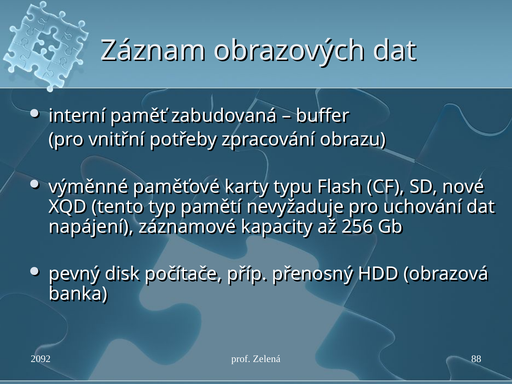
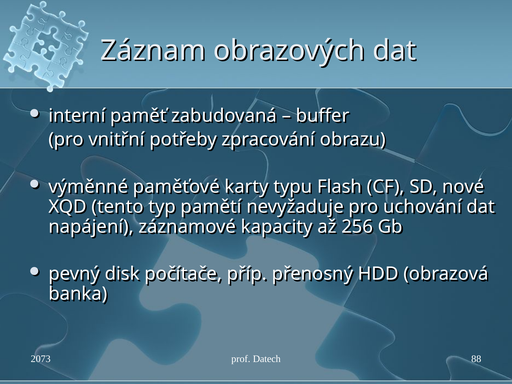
2092: 2092 -> 2073 (41, 359)
Zelená: Zelená -> Datech (267, 359)
